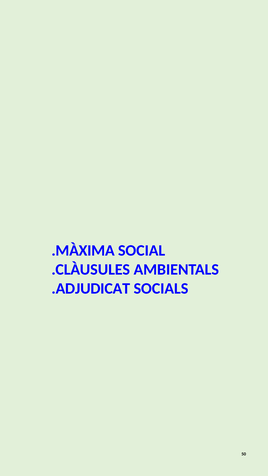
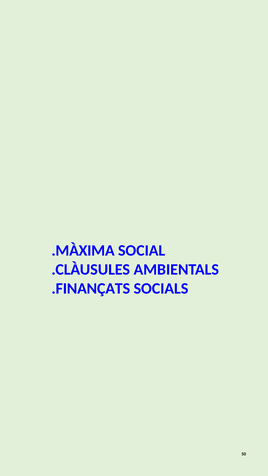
.ADJUDICAT: .ADJUDICAT -> .FINANÇATS (91, 289)
